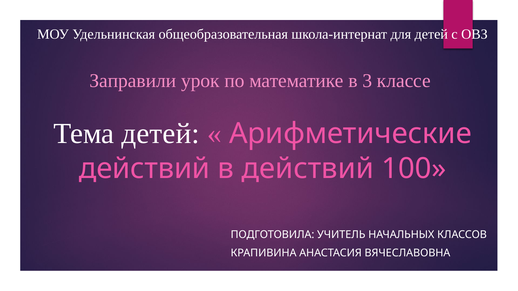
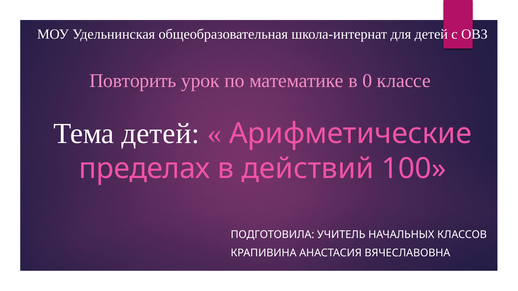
Заправили: Заправили -> Повторить (133, 81)
3: 3 -> 0 (367, 81)
действий: действий -> пределах (145, 169)
